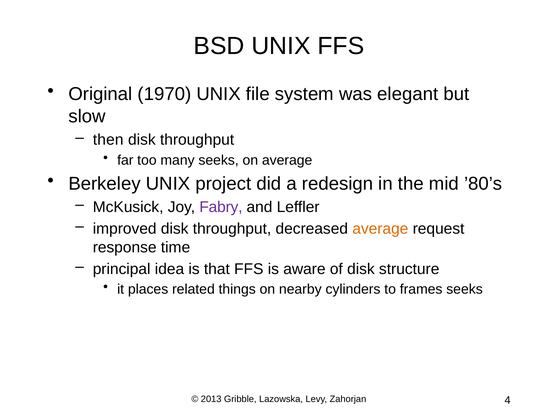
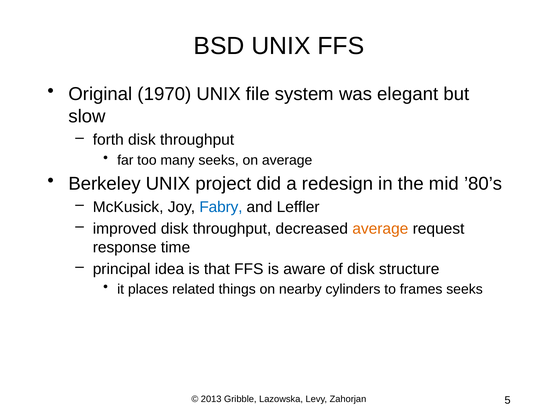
then: then -> forth (108, 140)
Fabry colour: purple -> blue (221, 207)
4: 4 -> 5 (508, 401)
